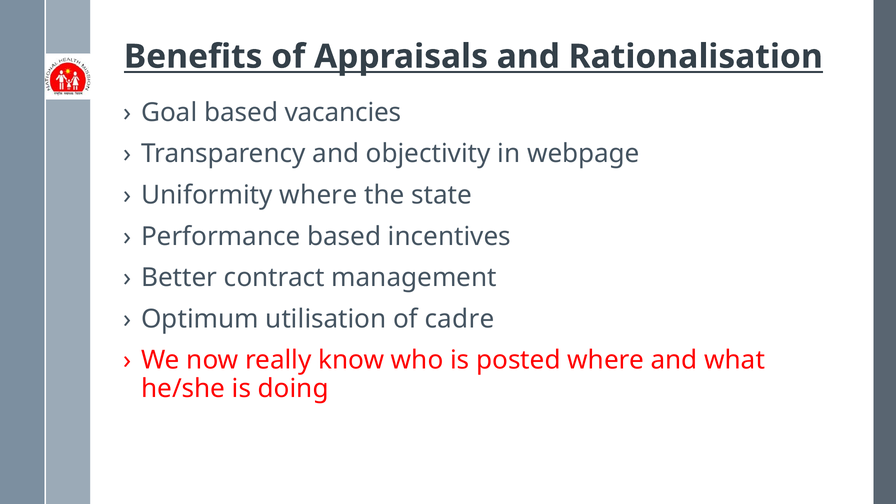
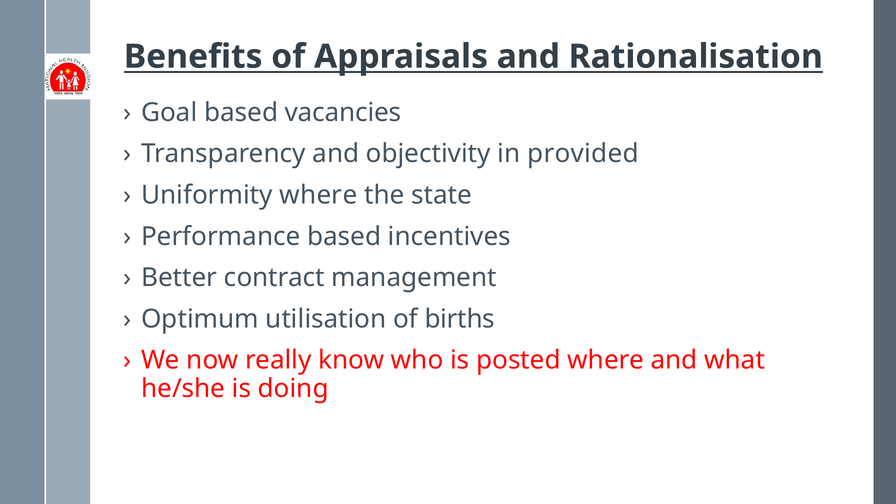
webpage: webpage -> provided (583, 154)
cadre: cadre -> births (460, 319)
